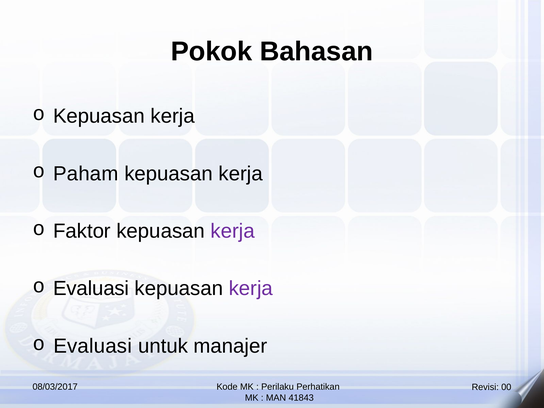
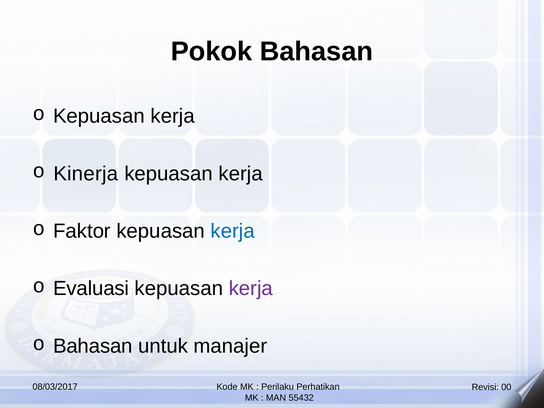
Paham: Paham -> Kinerja (86, 174)
kerja colour: purple -> blue (233, 231)
Evaluasi: Evaluasi -> Bahasan (93, 346)
41843: 41843 -> 55432 (301, 398)
